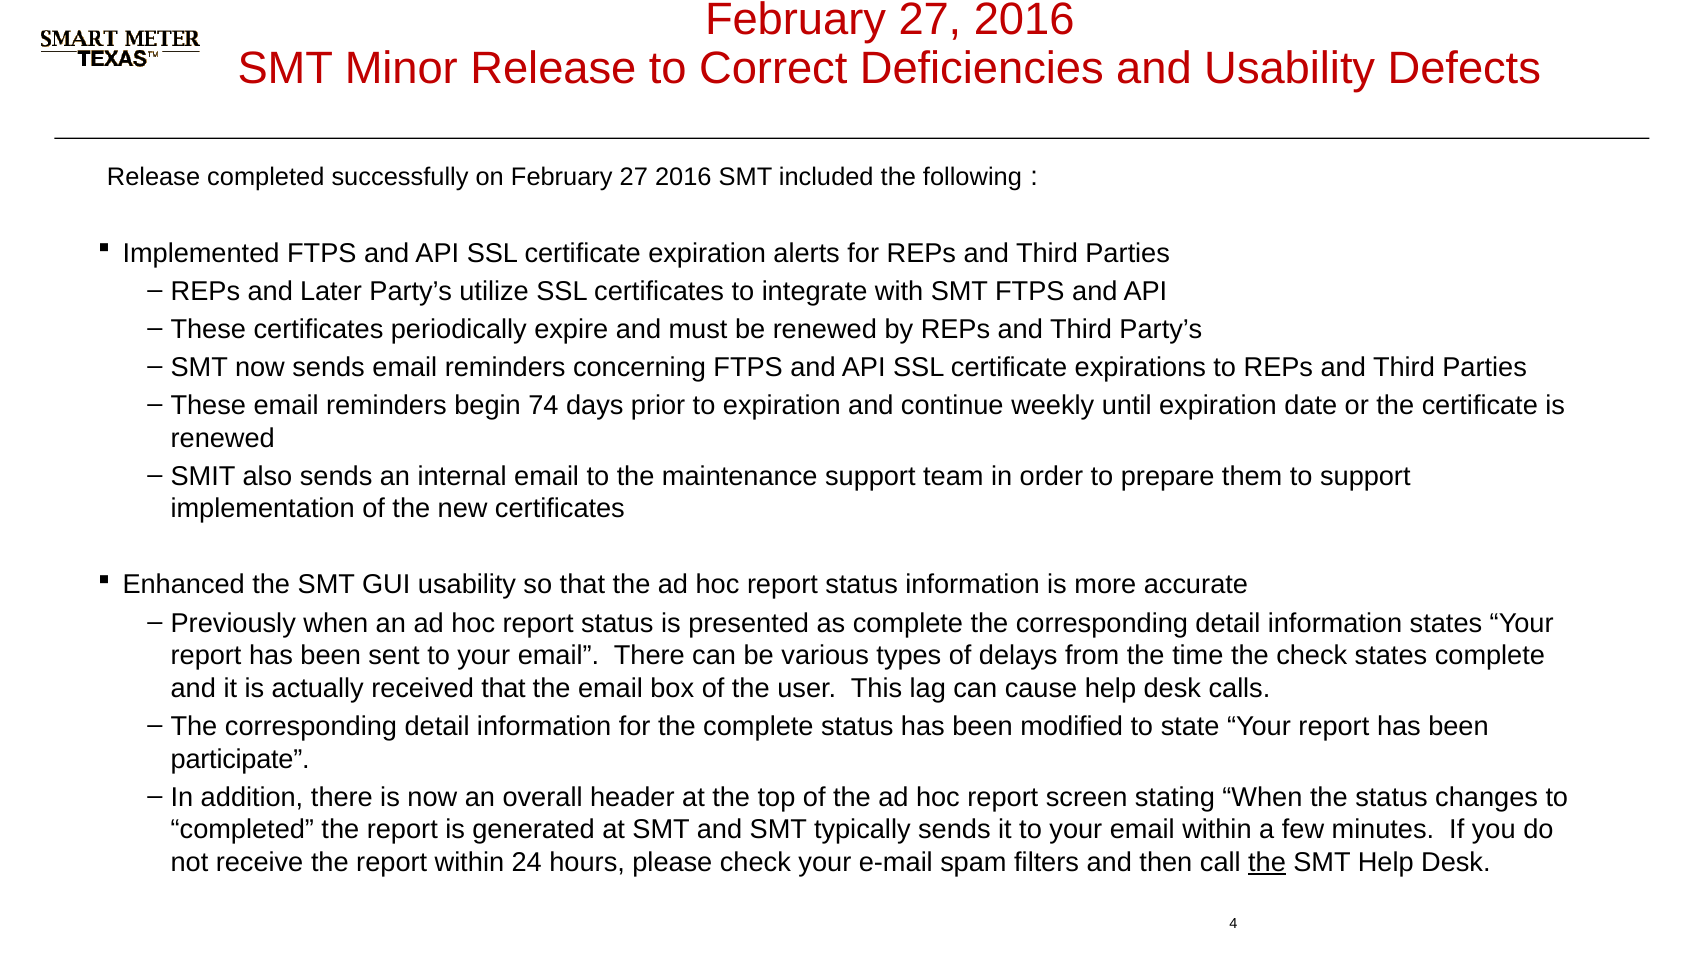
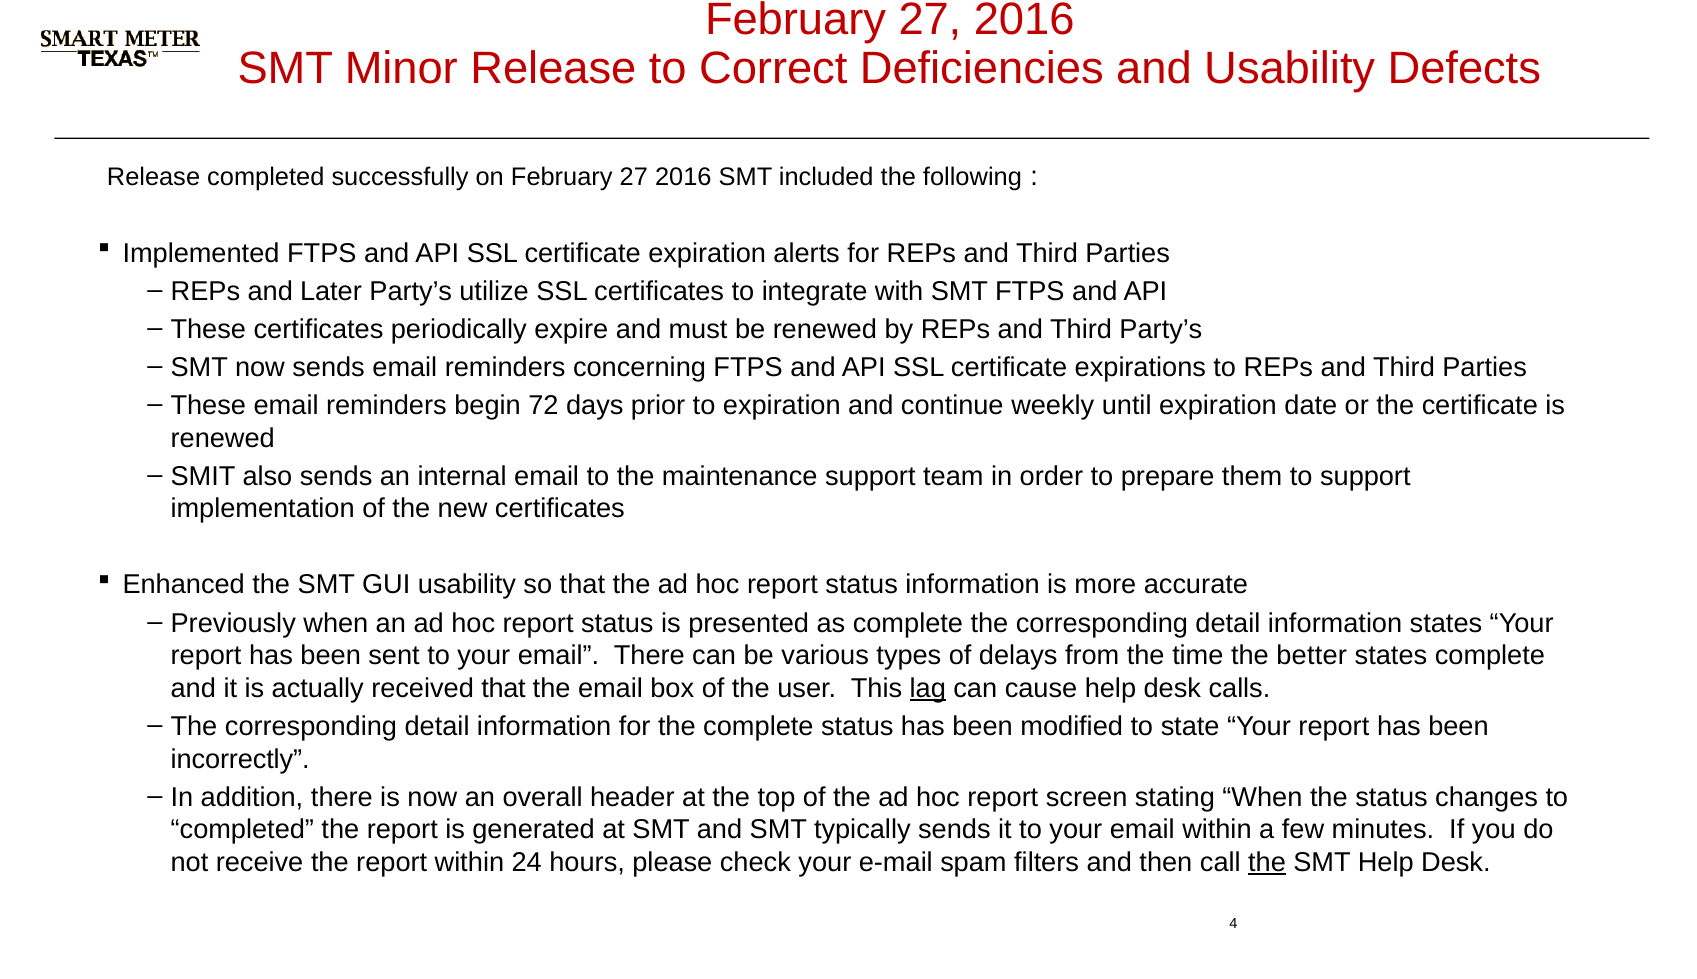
74: 74 -> 72 (543, 406)
the check: check -> better (1312, 656)
lag underline: none -> present (928, 688)
participate: participate -> incorrectly (240, 759)
